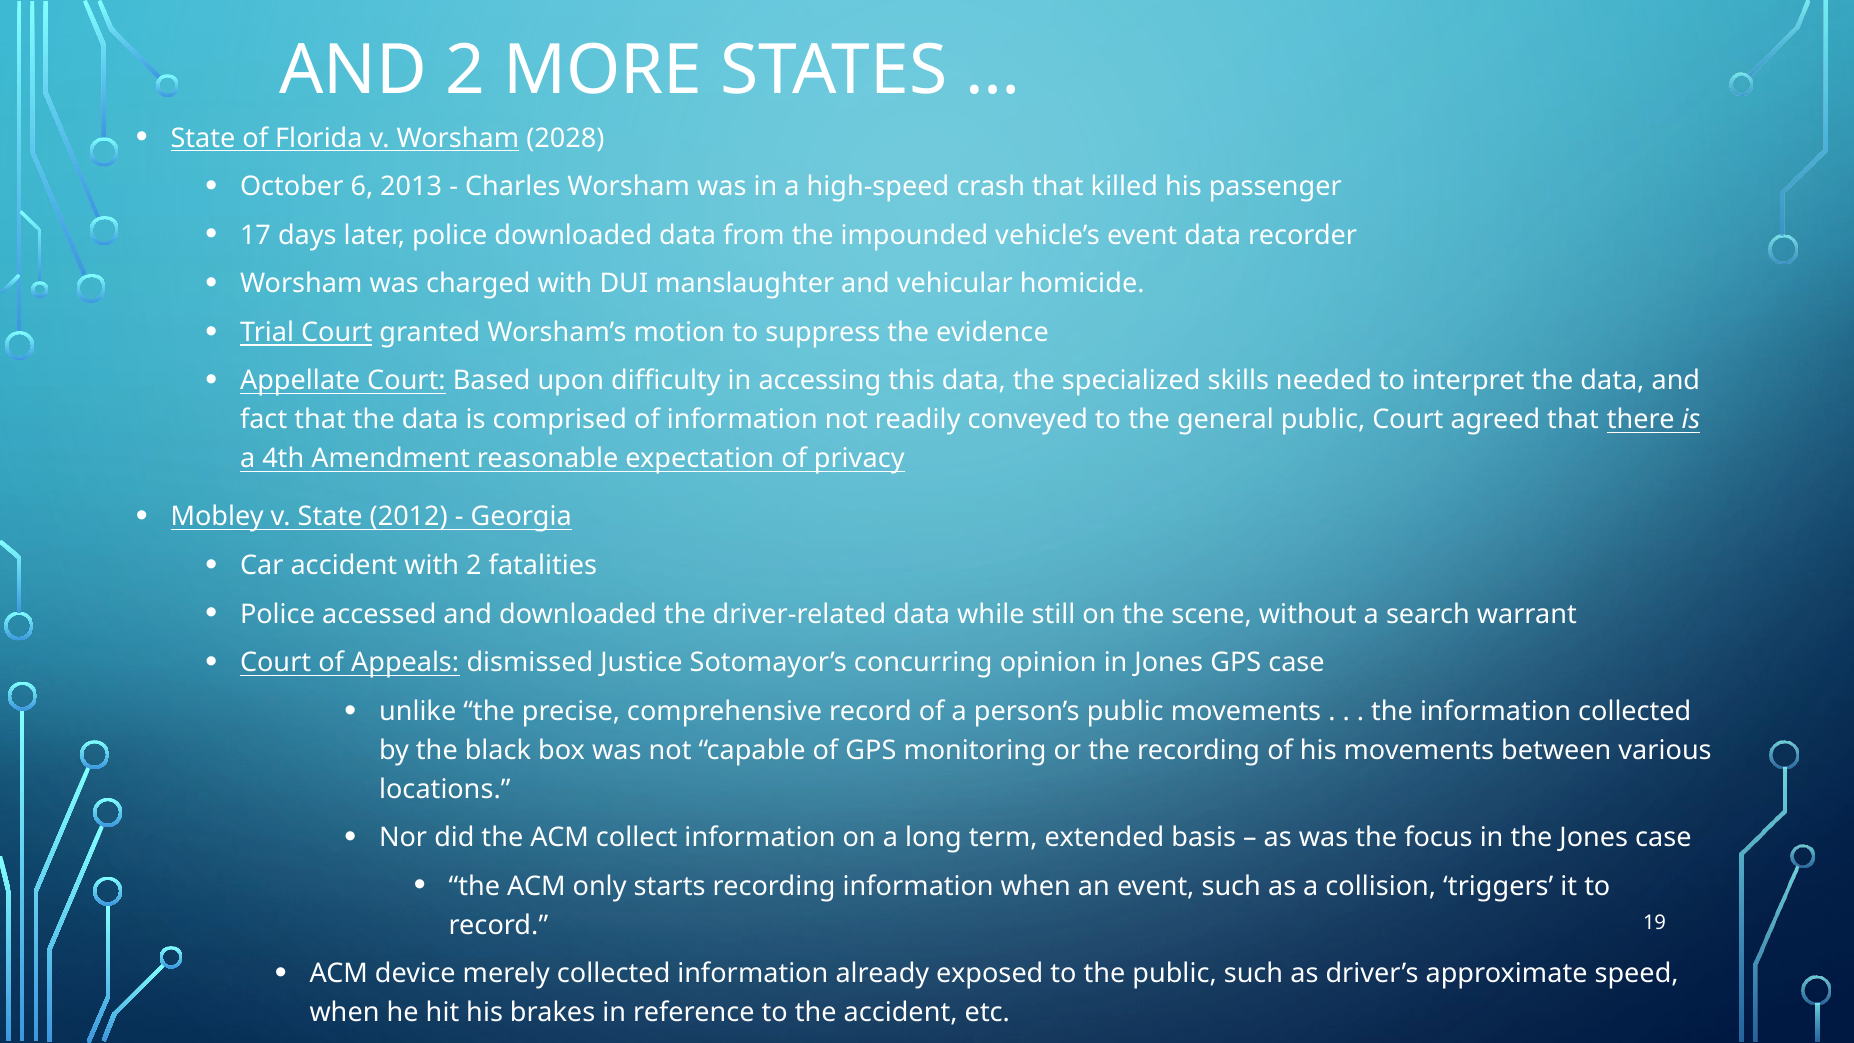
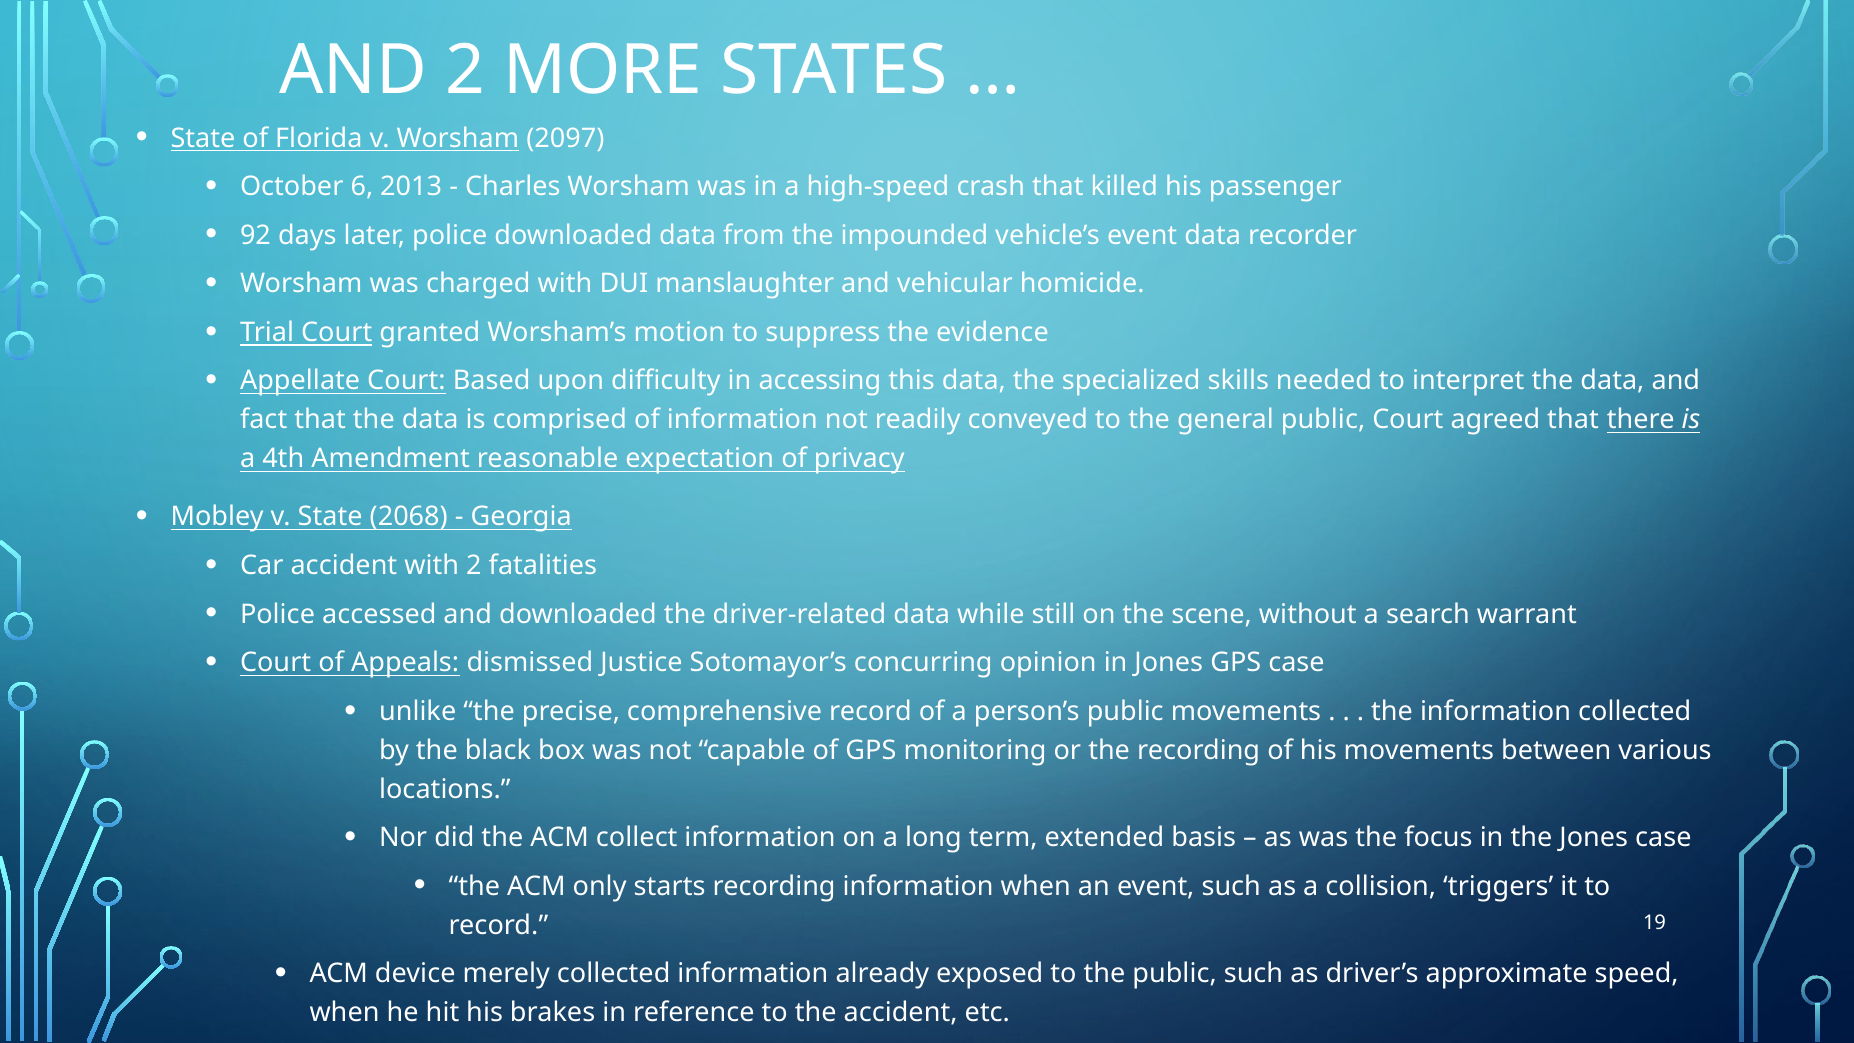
2028: 2028 -> 2097 (565, 138)
17: 17 -> 92 (256, 235)
2012: 2012 -> 2068 (409, 517)
